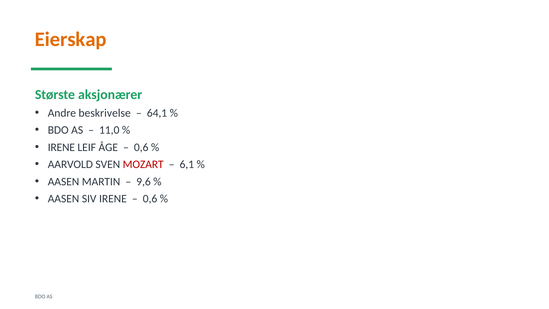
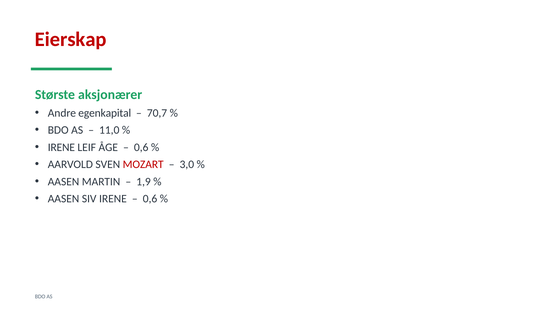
Eierskap colour: orange -> red (71, 39)
beskrivelse: beskrivelse -> egenkapital (105, 113)
64,1: 64,1 -> 70,7 (157, 113)
6,1: 6,1 -> 3,0 (187, 164)
9,6: 9,6 -> 1,9 (144, 182)
